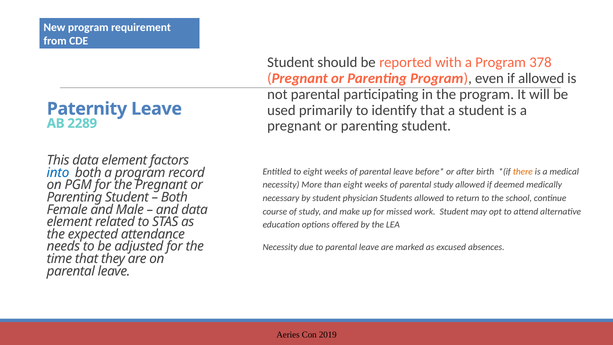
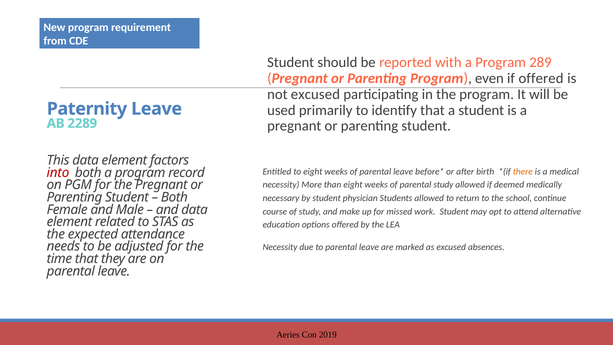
378: 378 -> 289 (540, 62)
if allowed: allowed -> offered (541, 78)
not parental: parental -> excused (315, 94)
into colour: blue -> red (58, 173)
